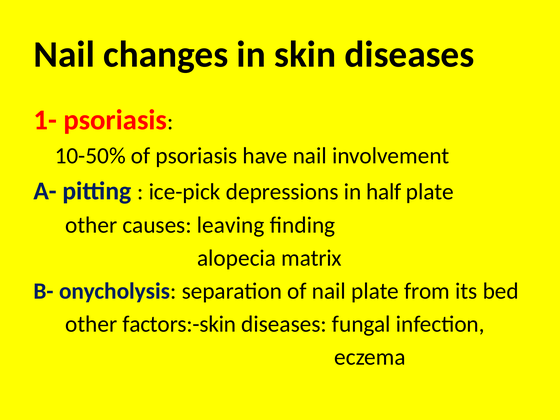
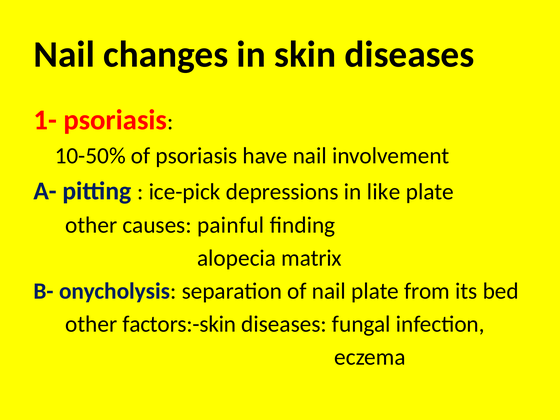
half: half -> like (384, 192)
leaving: leaving -> painful (231, 225)
